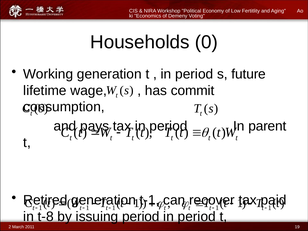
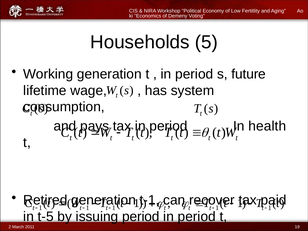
0: 0 -> 5 (206, 42)
commit: commit -> system (192, 91)
parent: parent -> health (267, 126)
t-8: t-8 -> t-5 (46, 216)
